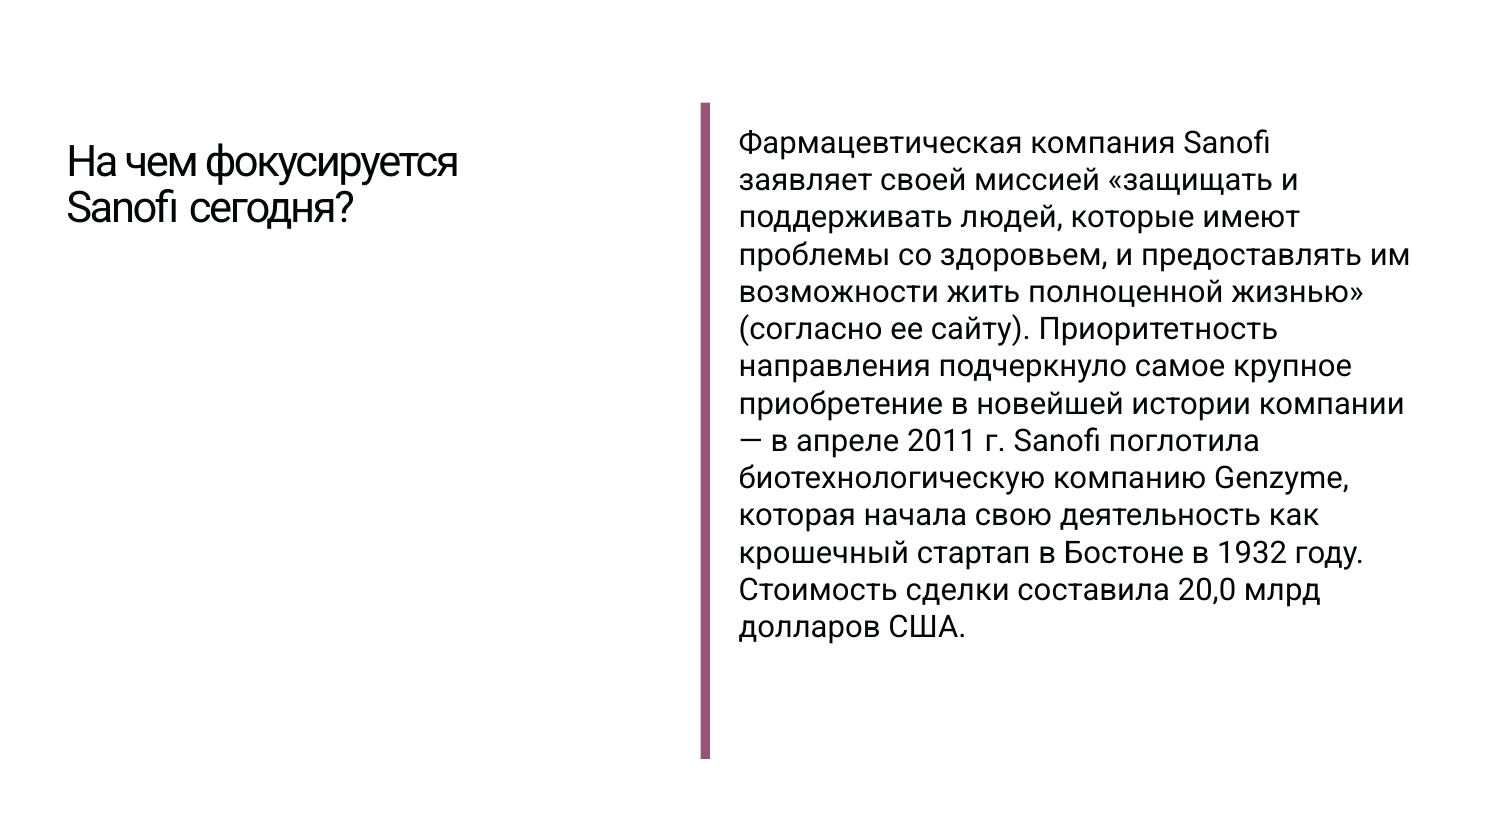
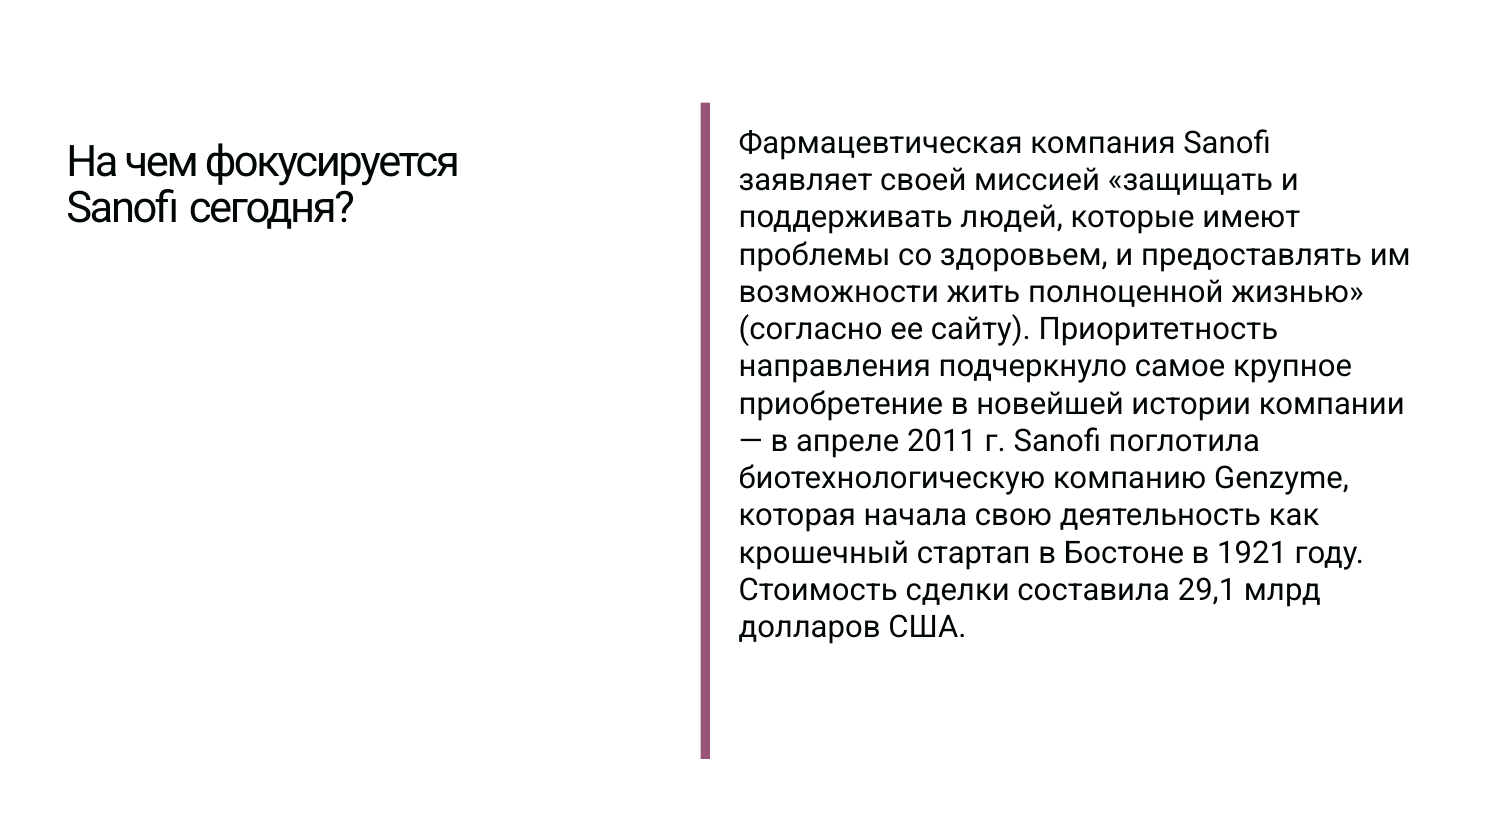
1932: 1932 -> 1921 (1252, 553)
20,0: 20,0 -> 29,1 (1207, 590)
